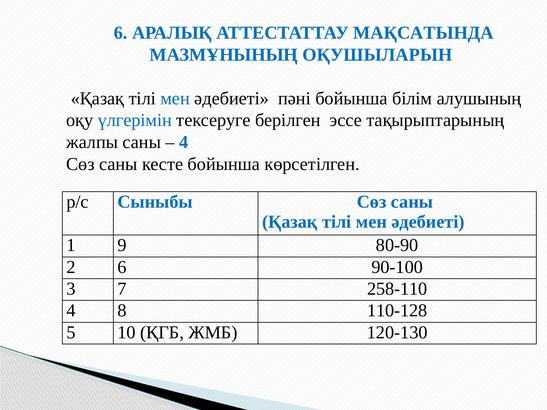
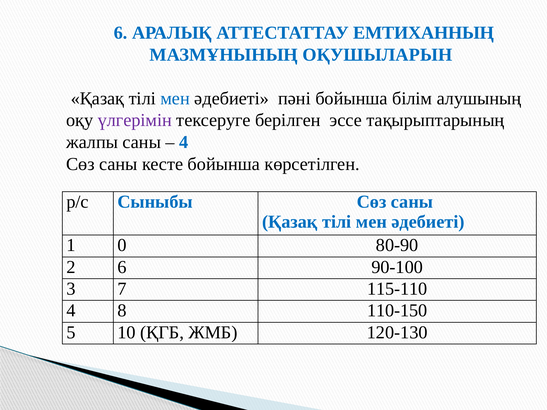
МАҚСАТЫНДА: МАҚСАТЫНДА -> ЕМТИХАННЫҢ (424, 33)
үлгерімін colour: blue -> purple (135, 120)
9: 9 -> 0 (122, 245)
258-110: 258-110 -> 115-110 (397, 289)
110-128: 110-128 -> 110-150 (397, 311)
